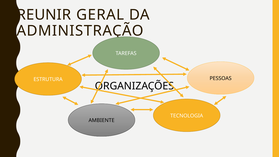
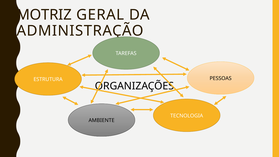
REUNIR: REUNIR -> MOTRIZ (44, 15)
